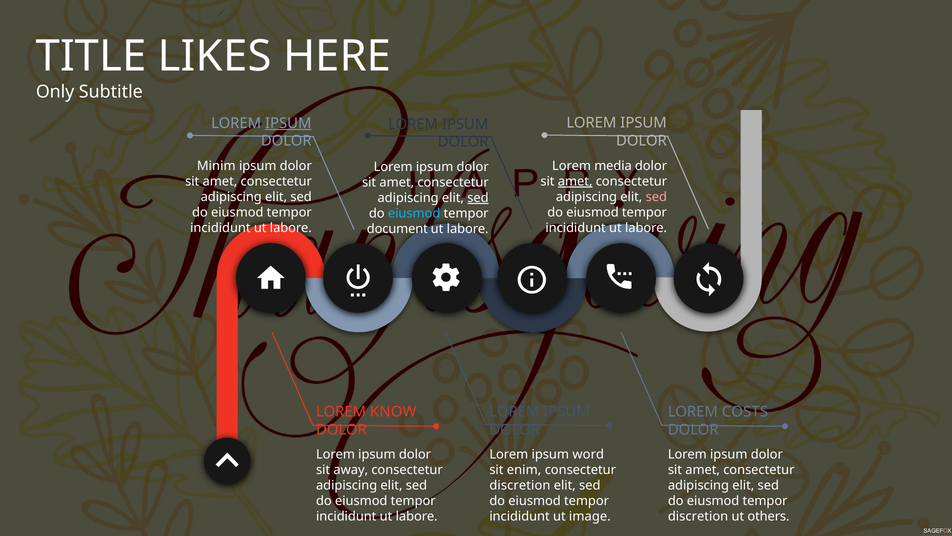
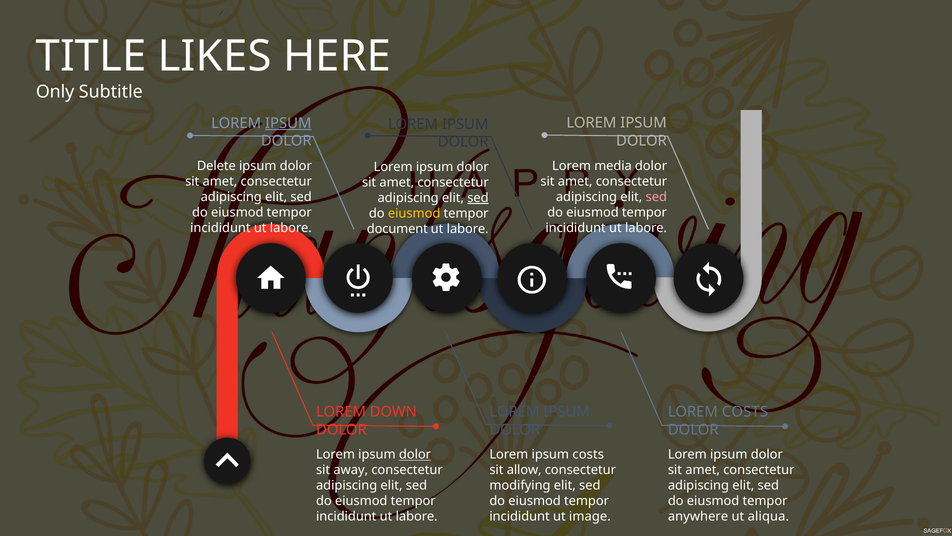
Minim: Minim -> Delete (216, 166)
amet underline: present -> none (575, 181)
eiusmod colour: light blue -> yellow (414, 213)
KNOW: KNOW -> DOWN (393, 411)
dolor underline: none -> present (415, 454)
ipsum word: word -> costs (588, 454)
enim: enim -> allow (524, 470)
discretion: discretion -> modifying (520, 485)
discretion: discretion -> anywhere (698, 516)
others: others -> aliqua (768, 516)
